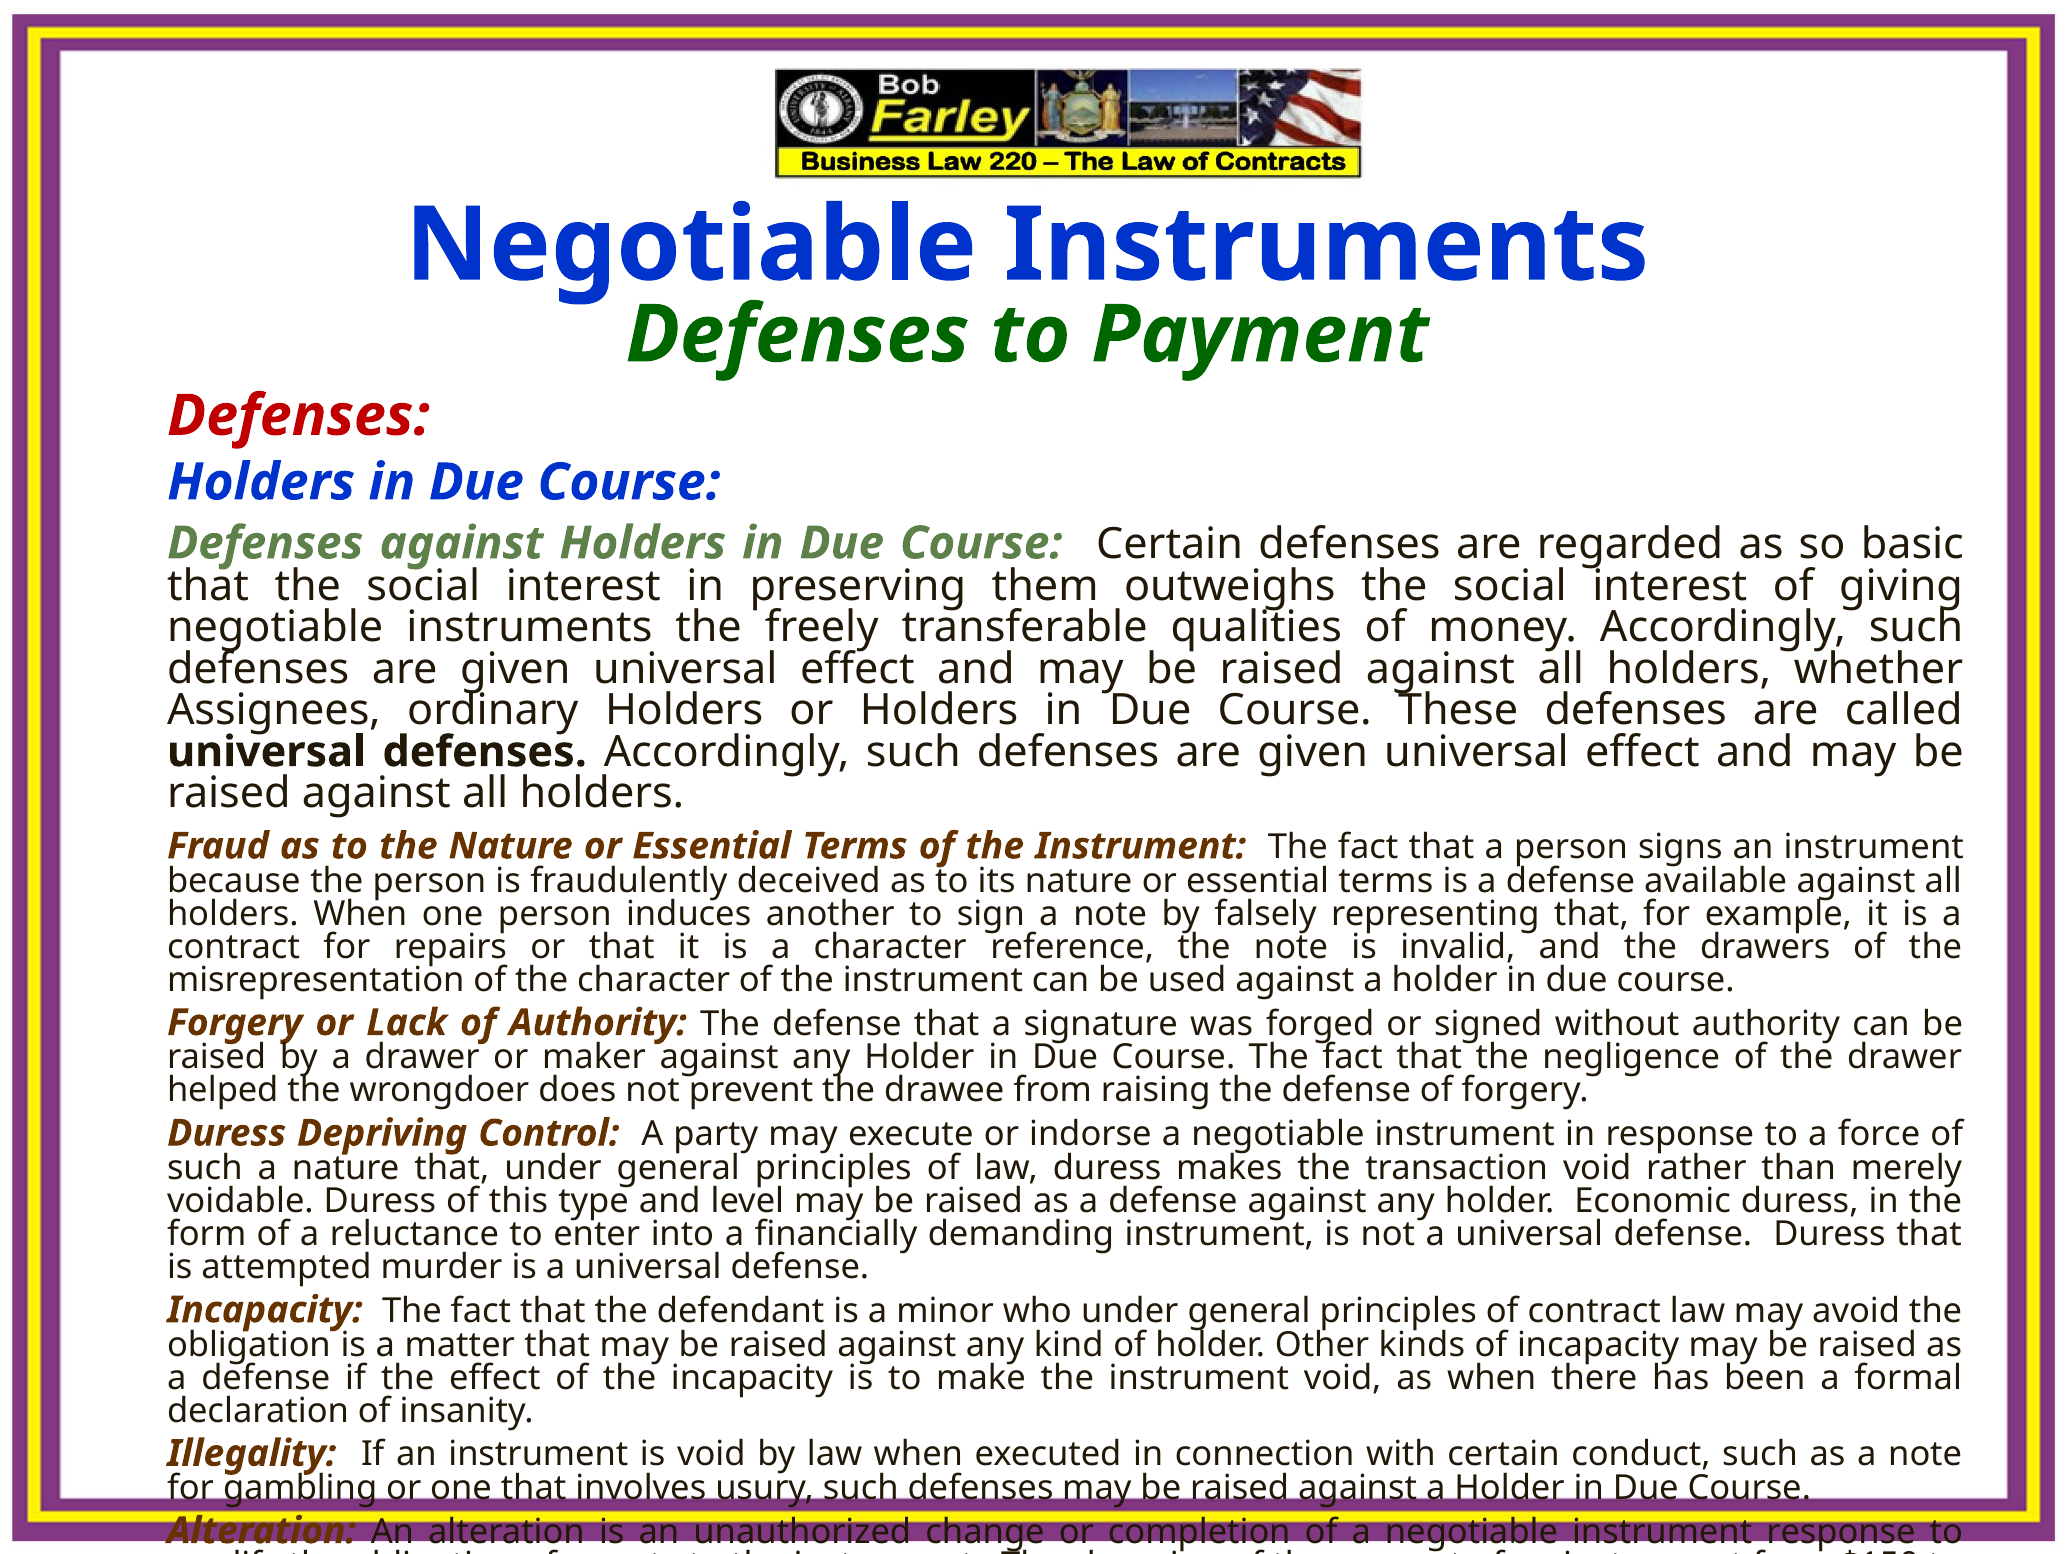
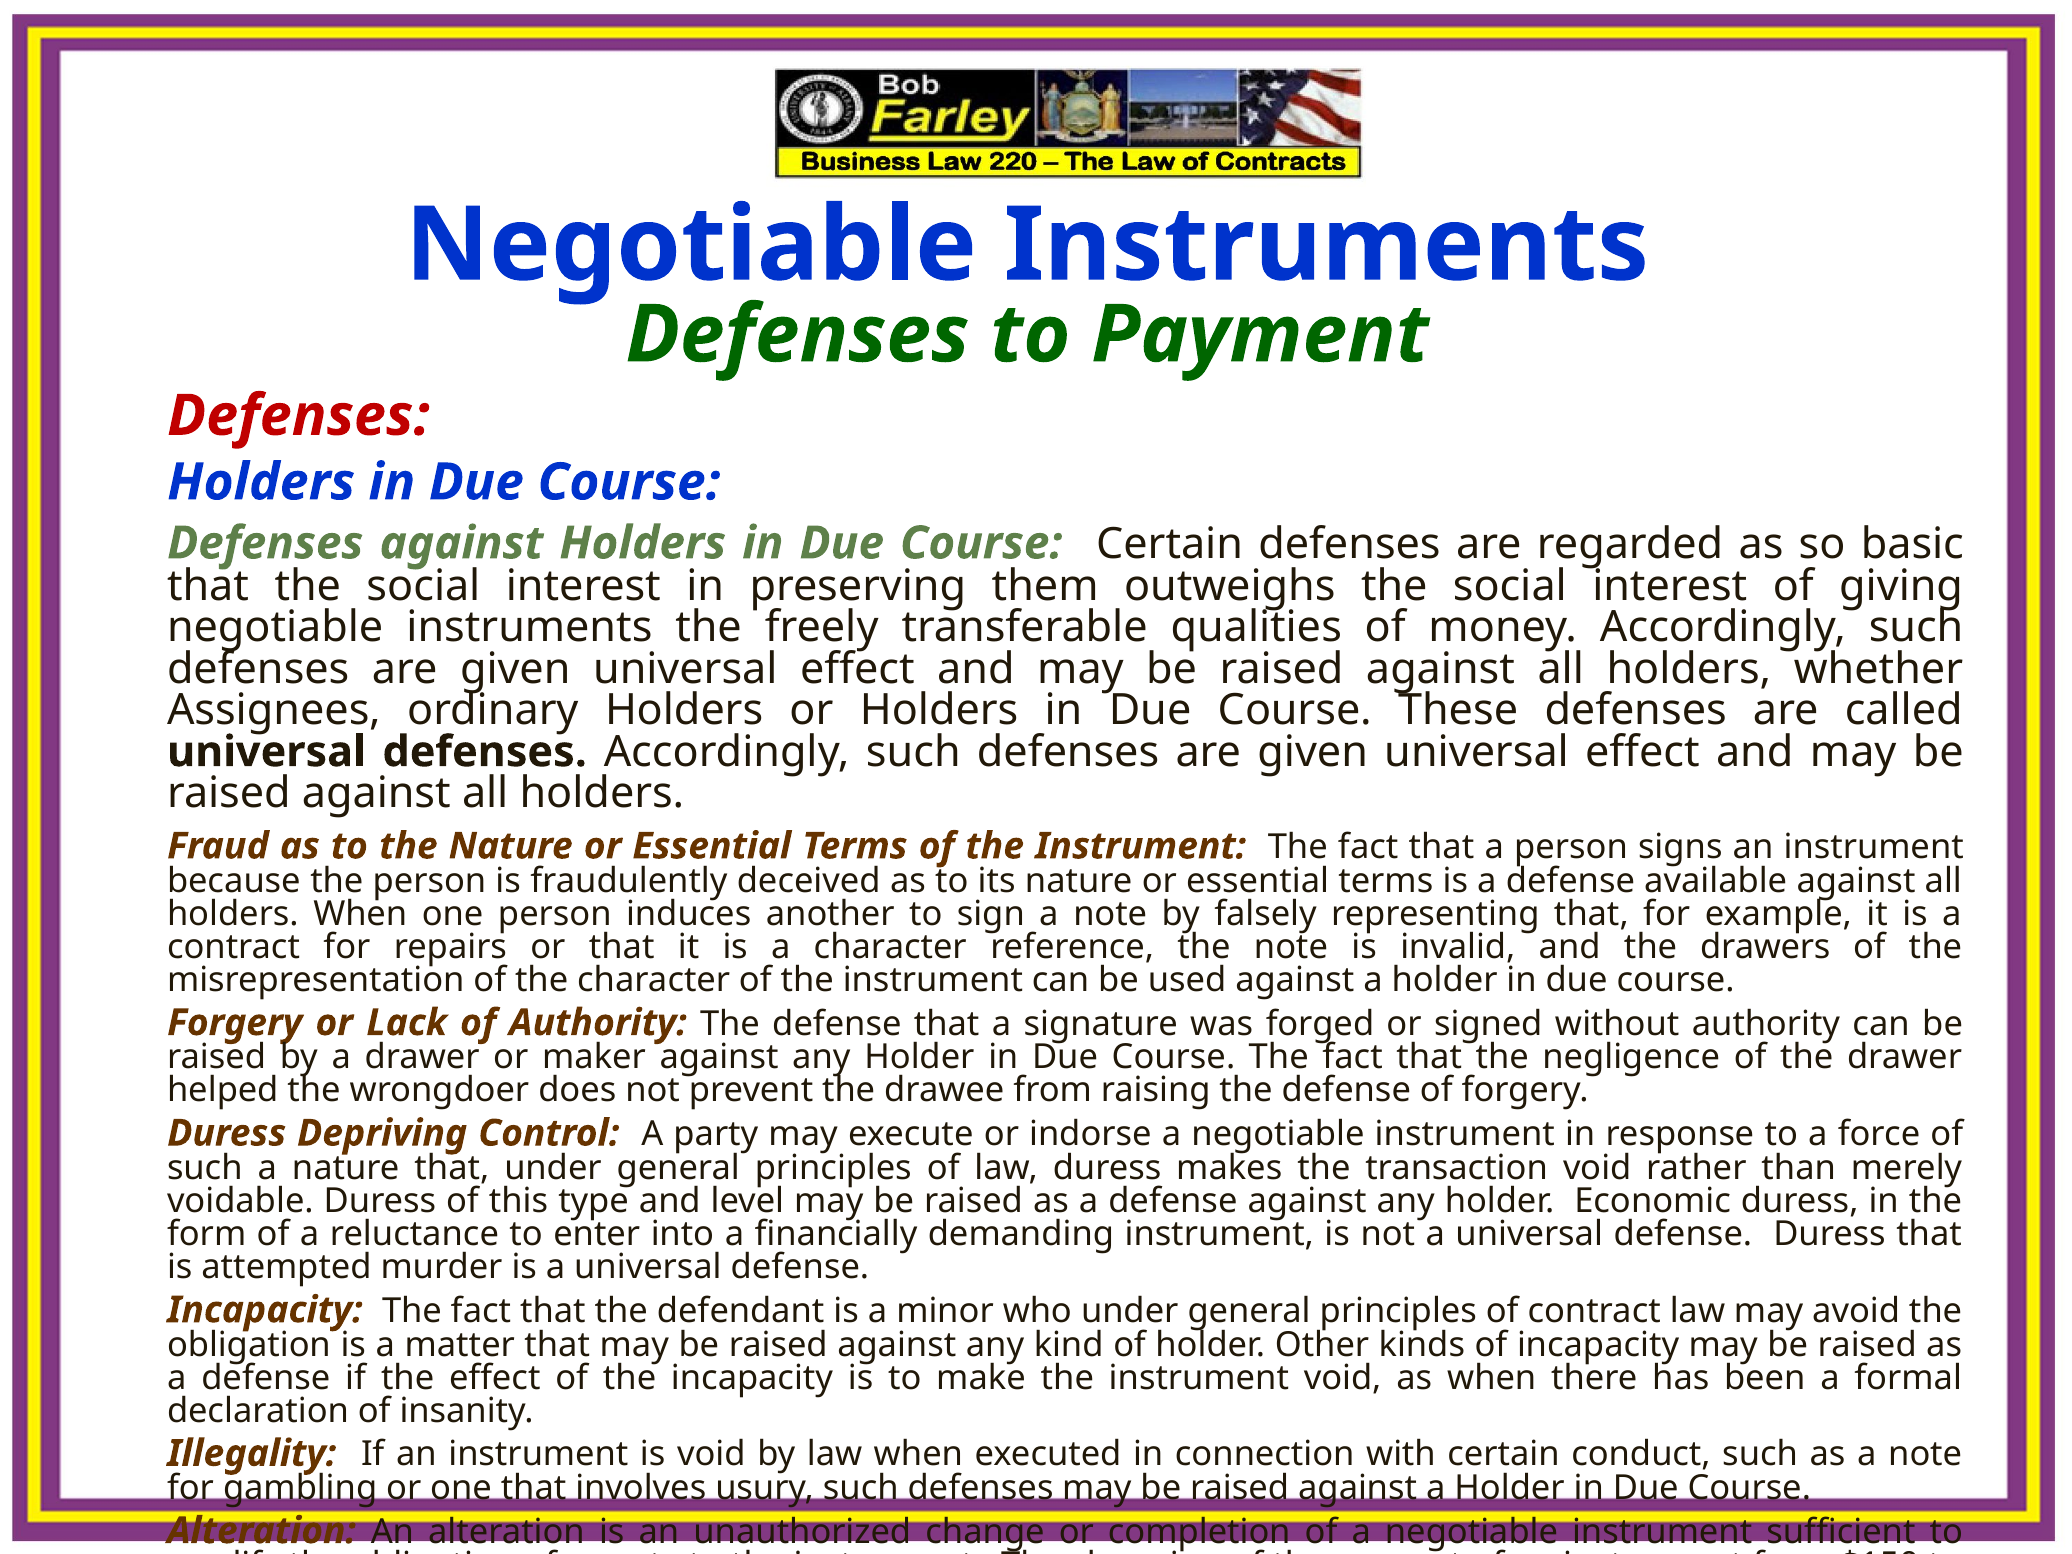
instrument response: response -> sufficient (1841, 1532)
